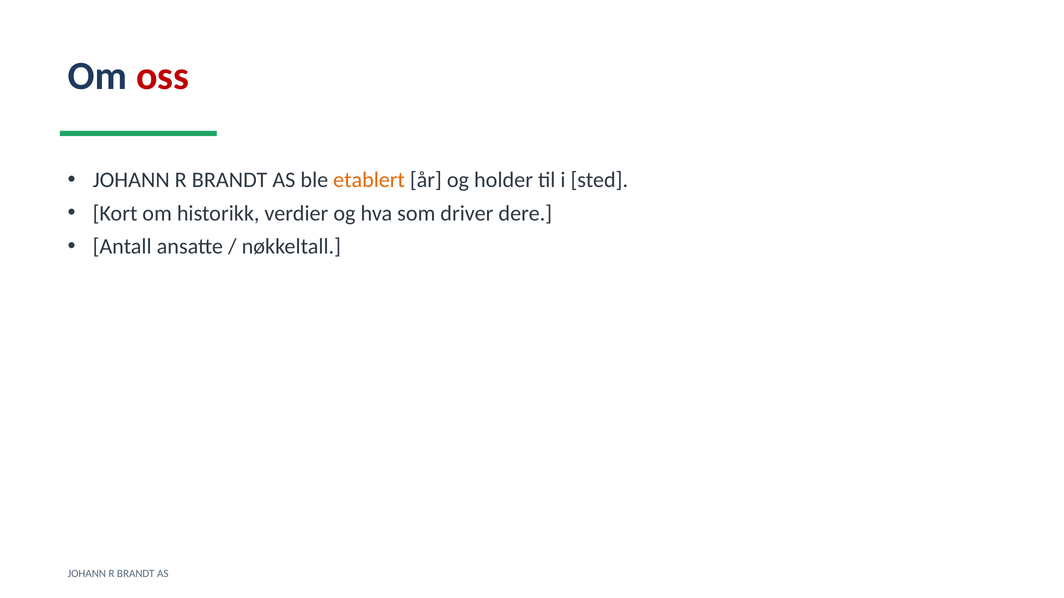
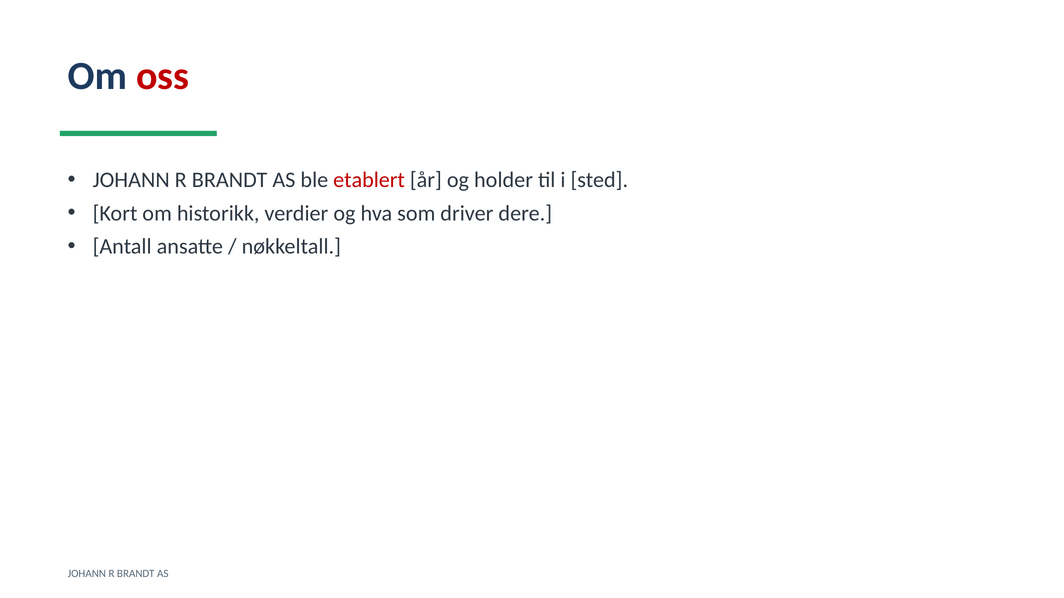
etablert colour: orange -> red (369, 180)
